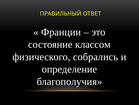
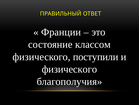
собрались: собрались -> поступили (96, 56)
определение: определение -> физического (69, 69)
